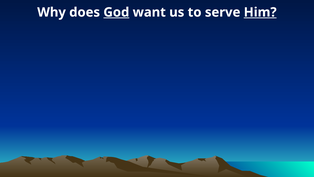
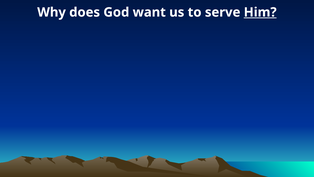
God underline: present -> none (116, 12)
